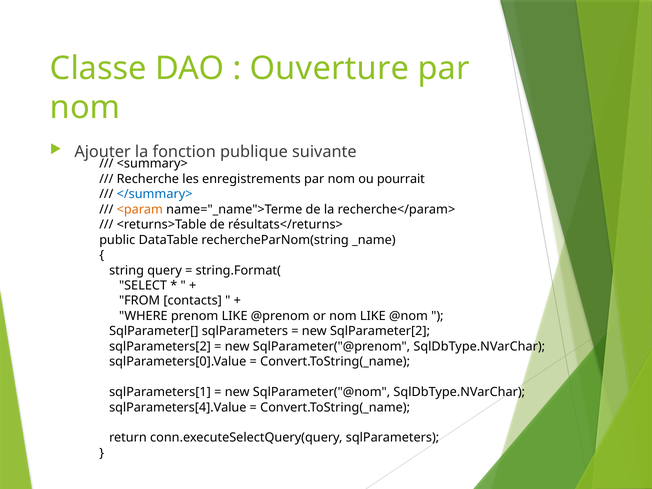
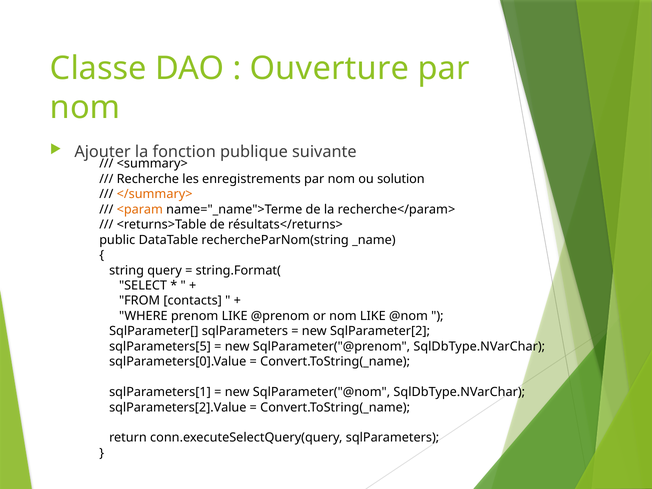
pourrait: pourrait -> solution (401, 179)
</summary> colour: blue -> orange (155, 194)
sqlParameters[2: sqlParameters[2 -> sqlParameters[5 (160, 346)
sqlParameters[4].Value: sqlParameters[4].Value -> sqlParameters[2].Value (178, 407)
